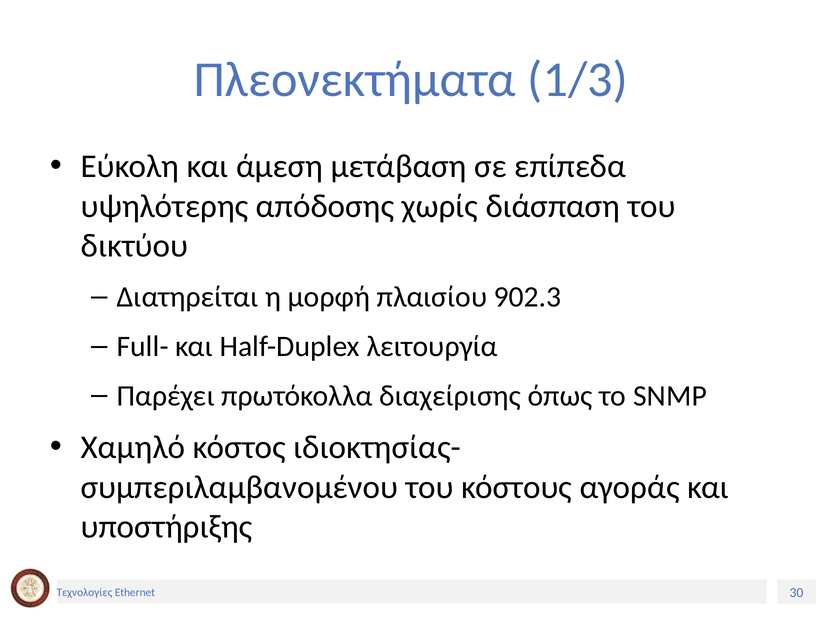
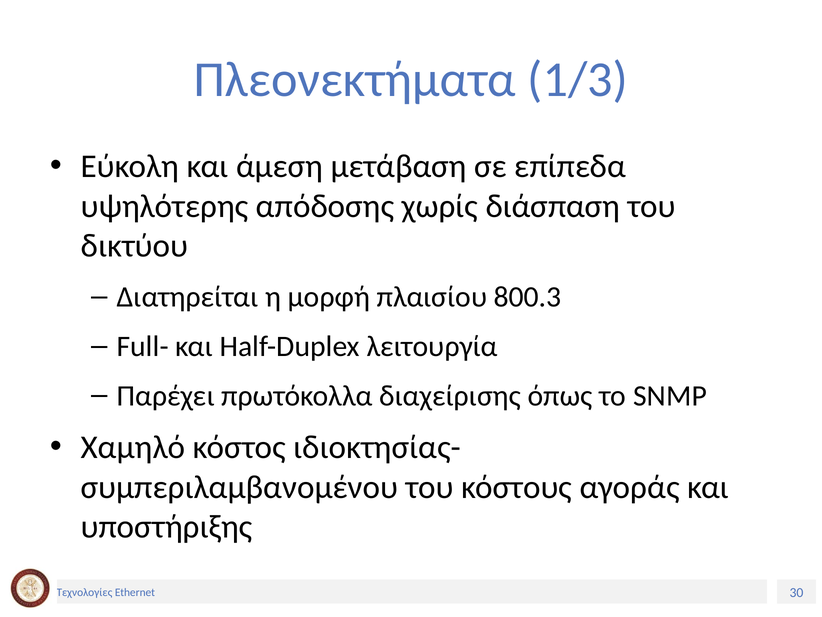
902.3: 902.3 -> 800.3 (528, 297)
